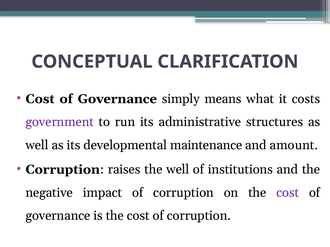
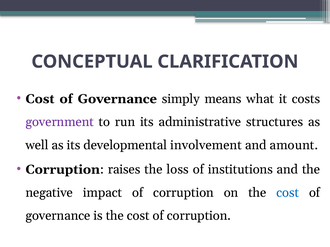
maintenance: maintenance -> involvement (206, 145)
the well: well -> loss (178, 170)
cost colour: purple -> blue (288, 193)
